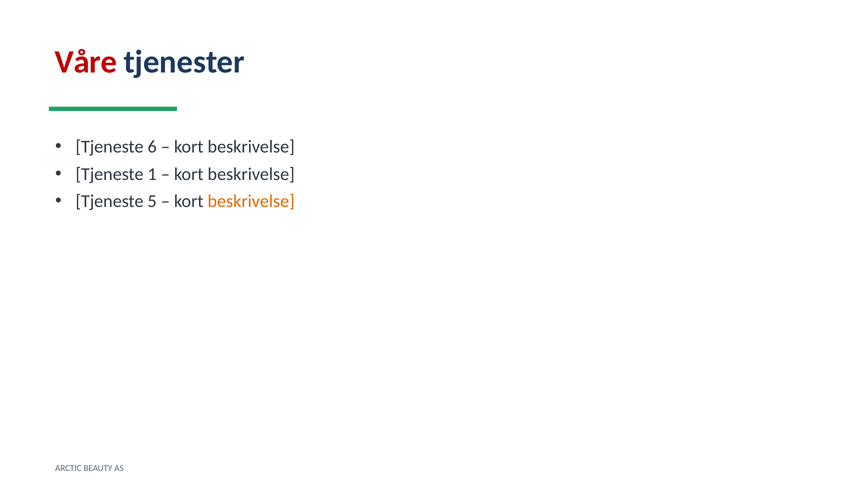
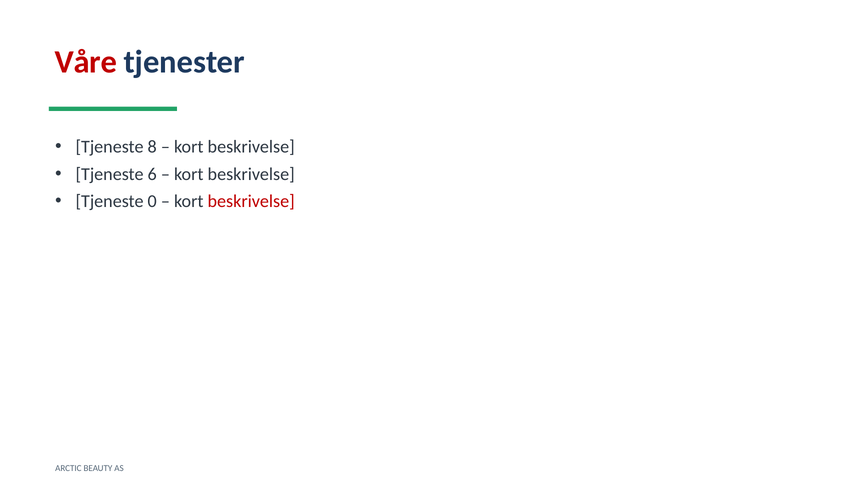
6: 6 -> 8 (152, 147)
1: 1 -> 6 (152, 174)
5: 5 -> 0 (152, 201)
beskrivelse colour: orange -> red (251, 201)
